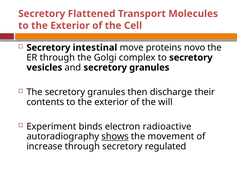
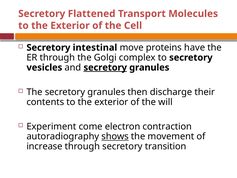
novo: novo -> have (195, 48)
secretory underline: none -> present (105, 67)
binds: binds -> come (91, 126)
radioactive: radioactive -> contraction (167, 126)
regulated: regulated -> transition (166, 146)
